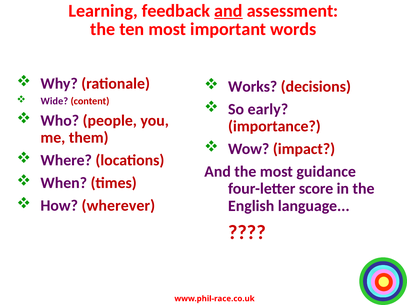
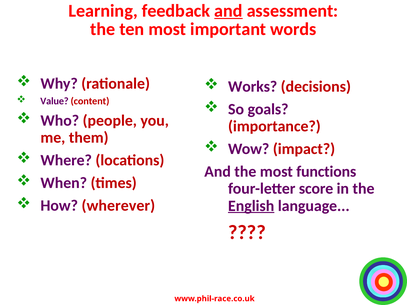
Wide: Wide -> Value (54, 101)
early: early -> goals (268, 109)
guidance: guidance -> functions (326, 172)
English underline: none -> present (251, 206)
